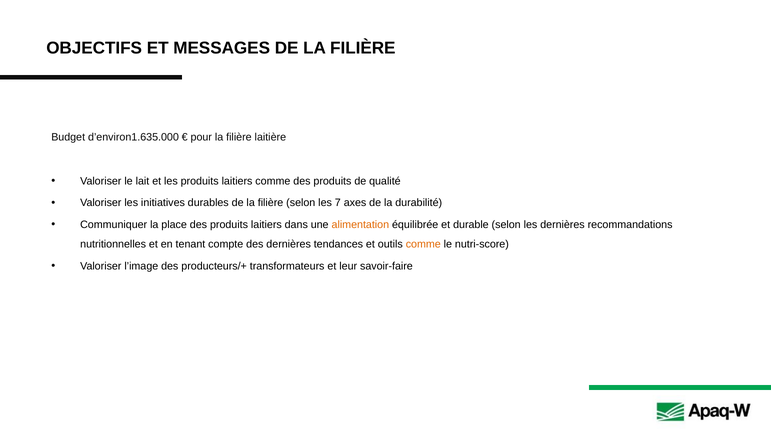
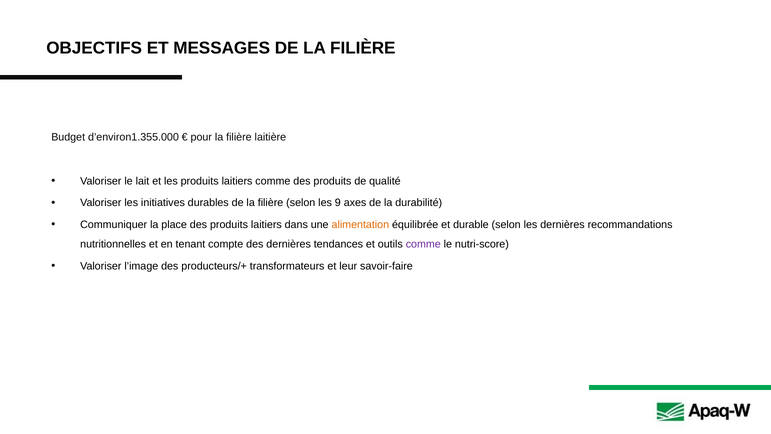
d’environ1.635.000: d’environ1.635.000 -> d’environ1.355.000 (133, 137)
7: 7 -> 9 (338, 203)
comme colour: orange -> purple (423, 244)
